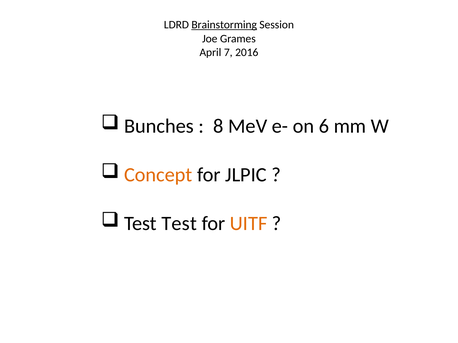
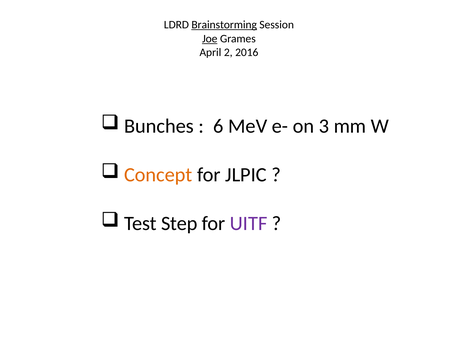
Joe underline: none -> present (210, 39)
7: 7 -> 2 (228, 52)
8: 8 -> 6 (218, 126)
6: 6 -> 3 (324, 126)
Test Test: Test -> Step (179, 224)
UITF colour: orange -> purple (249, 224)
